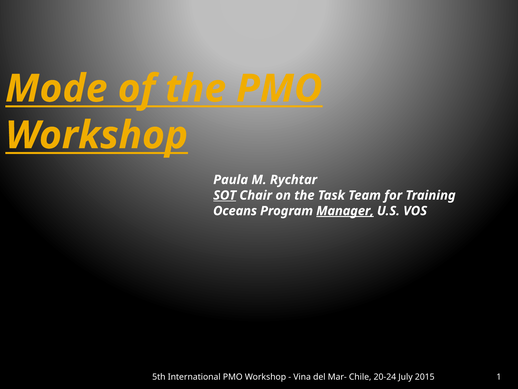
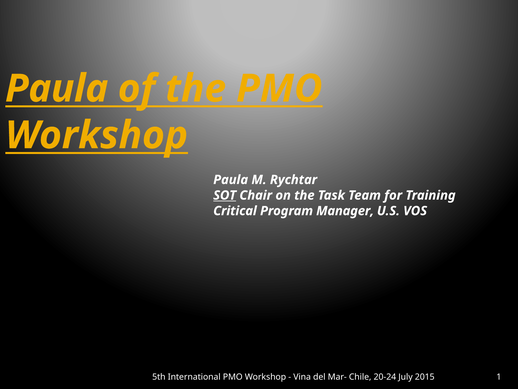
Mode: Mode -> Paula (57, 89)
Oceans: Oceans -> Critical (235, 211)
Manager underline: present -> none (345, 211)
